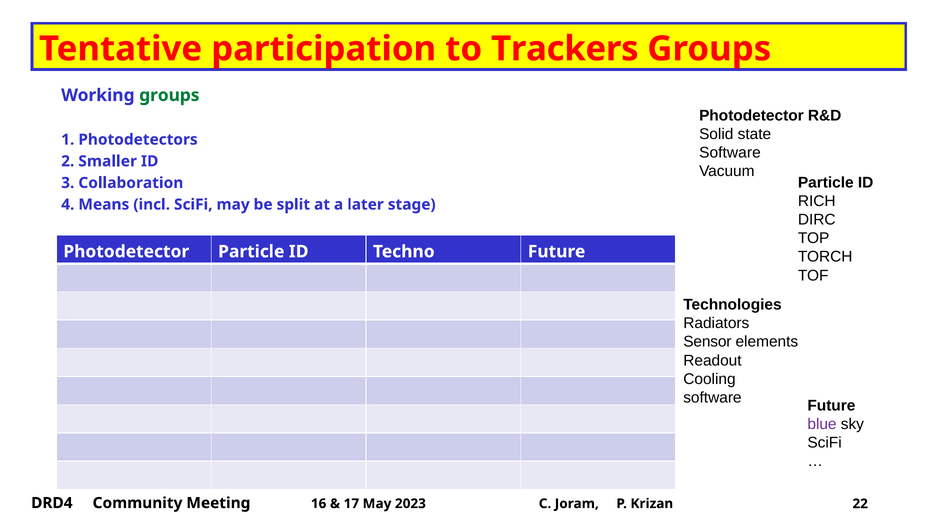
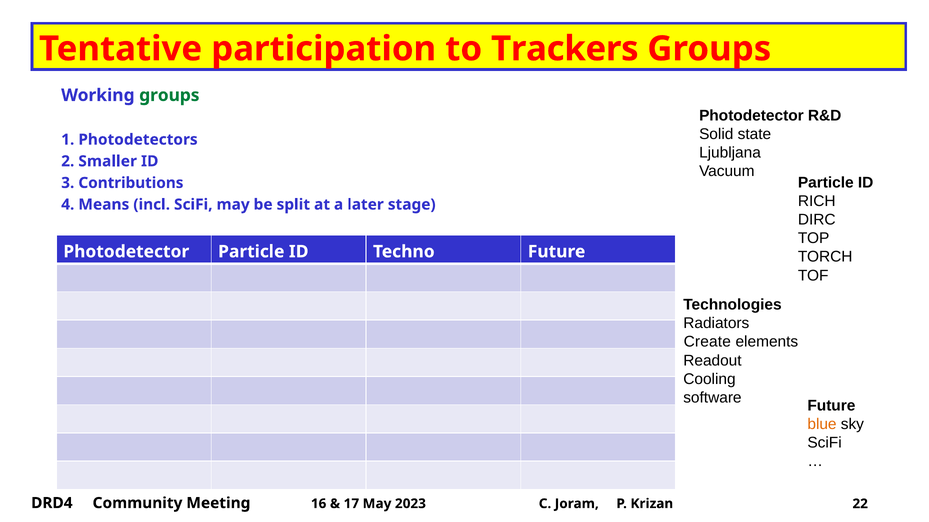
Software: Software -> Ljubljana (730, 153)
Collaboration: Collaboration -> Contributions (131, 183)
Sensor: Sensor -> Create (707, 342)
blue colour: purple -> orange (822, 425)
